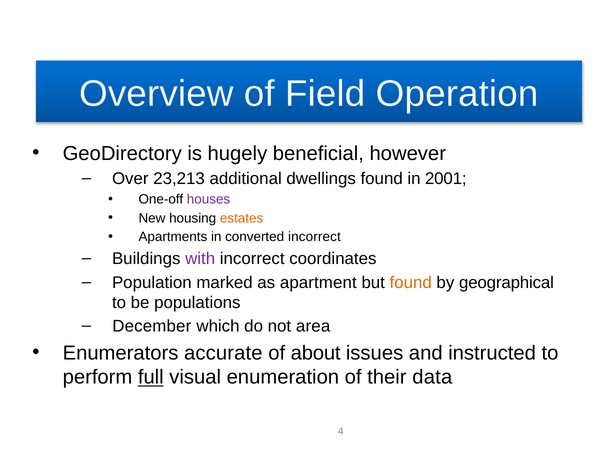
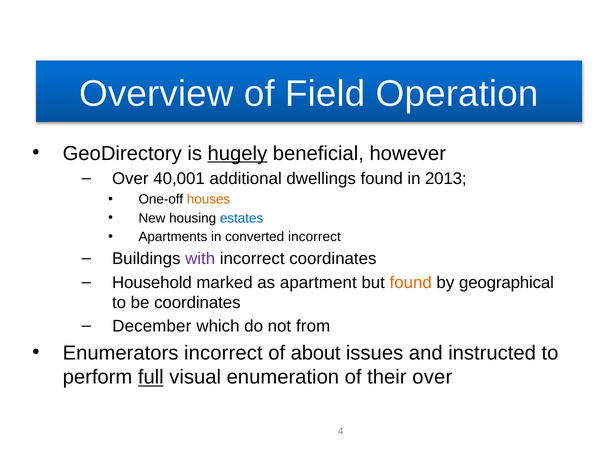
hugely underline: none -> present (237, 153)
23,213: 23,213 -> 40,001 (179, 179)
2001: 2001 -> 2013 (446, 179)
houses colour: purple -> orange (209, 199)
estates colour: orange -> blue (242, 218)
Population: Population -> Household (152, 283)
be populations: populations -> coordinates (197, 303)
area: area -> from (313, 327)
Enumerators accurate: accurate -> incorrect (223, 353)
their data: data -> over (432, 377)
